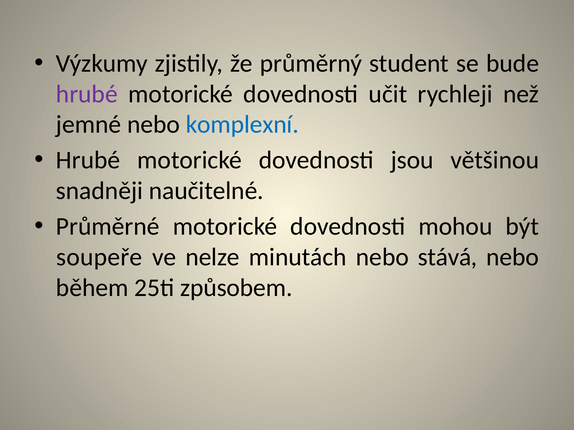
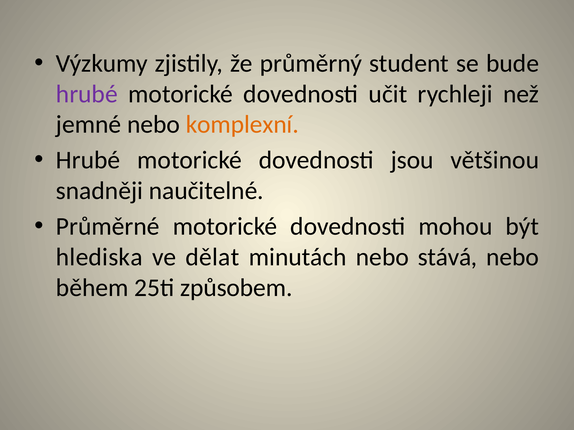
komplexní colour: blue -> orange (242, 125)
soupeře: soupeře -> hlediska (99, 257)
nelze: nelze -> dělat (212, 257)
